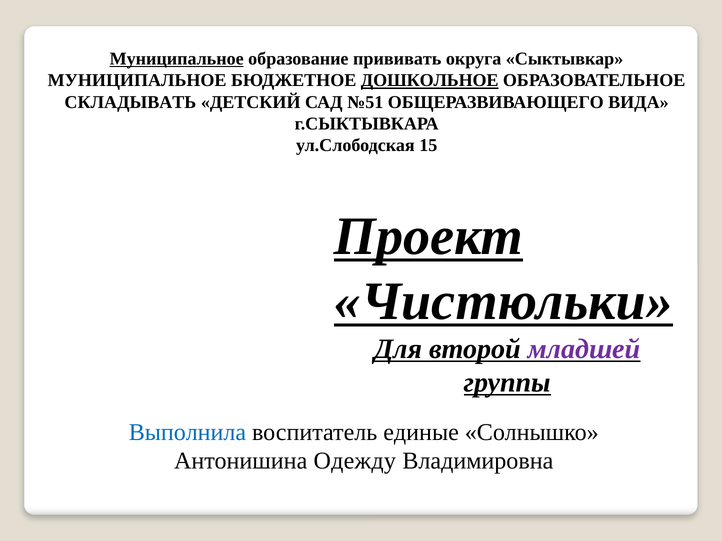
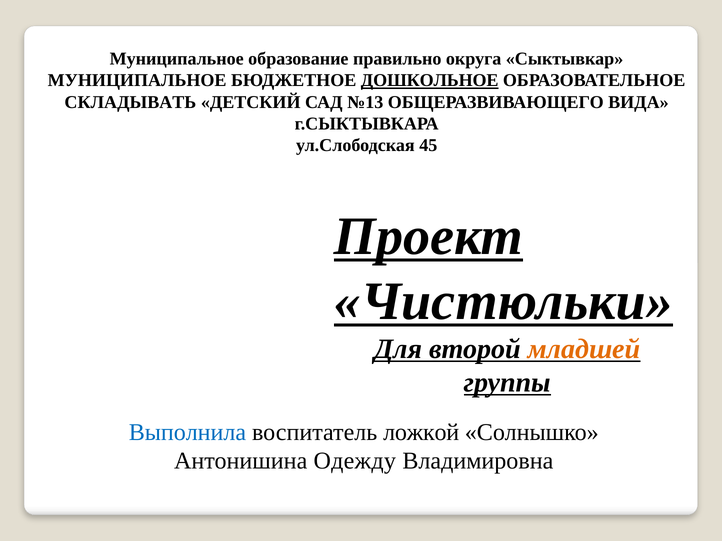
Муниципальное underline: present -> none (177, 59)
прививать: прививать -> правильно (397, 59)
№51: №51 -> №13 (365, 102)
15: 15 -> 45 (428, 146)
младшей colour: purple -> orange (584, 349)
единые: единые -> ложкой (421, 433)
